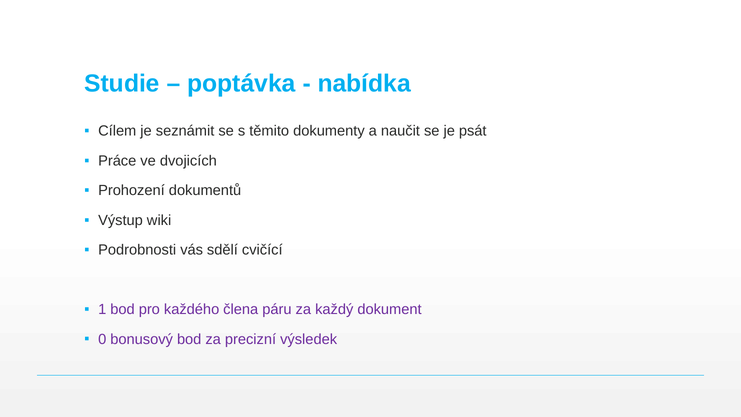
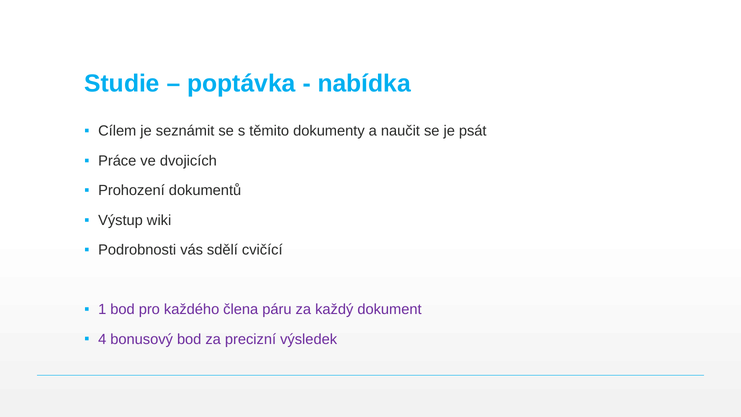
0: 0 -> 4 (102, 339)
